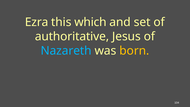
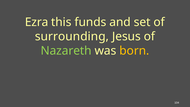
which: which -> funds (90, 22)
authoritative: authoritative -> surrounding (72, 36)
Nazareth colour: light blue -> light green (66, 51)
